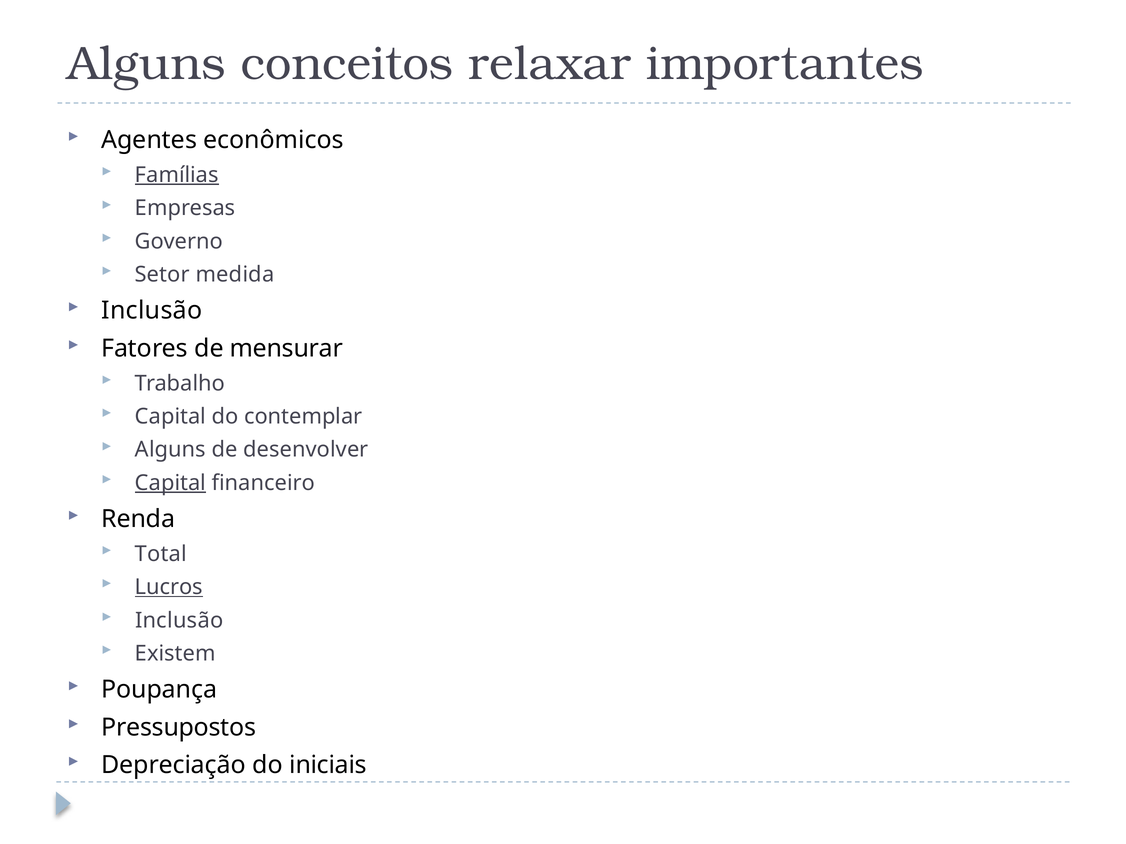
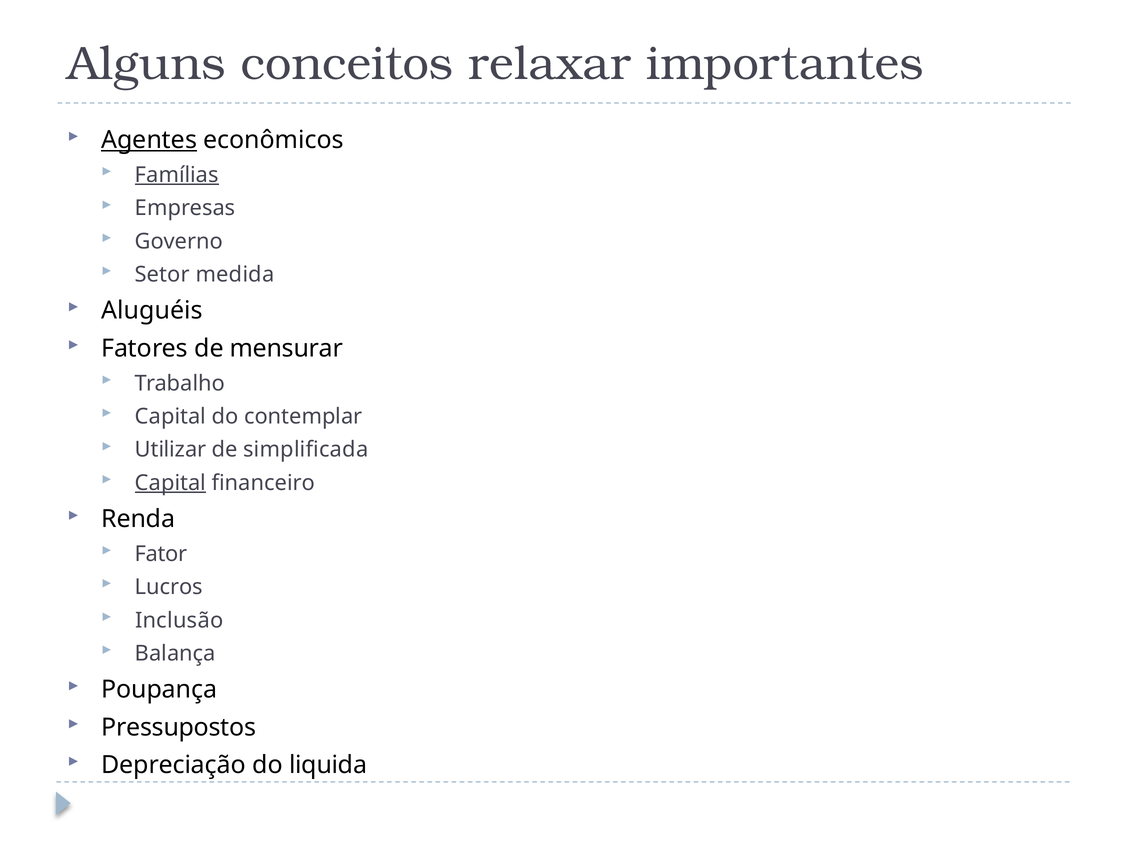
Agentes underline: none -> present (149, 140)
Inclusão: Inclusão -> Aluguéis (152, 311)
Alguns: Alguns -> Utilizar (171, 450)
desenvolver: desenvolver -> simplificada (306, 450)
Total: Total -> Fator (161, 554)
Lucros underline: present -> none (169, 587)
Existem: Existem -> Balança (175, 654)
iniciais: iniciais -> liquida (328, 765)
